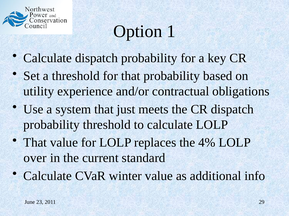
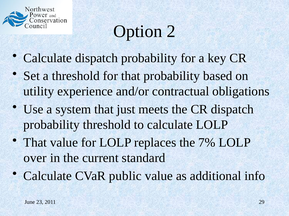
1: 1 -> 2 (171, 31)
4%: 4% -> 7% (207, 143)
winter: winter -> public (125, 176)
